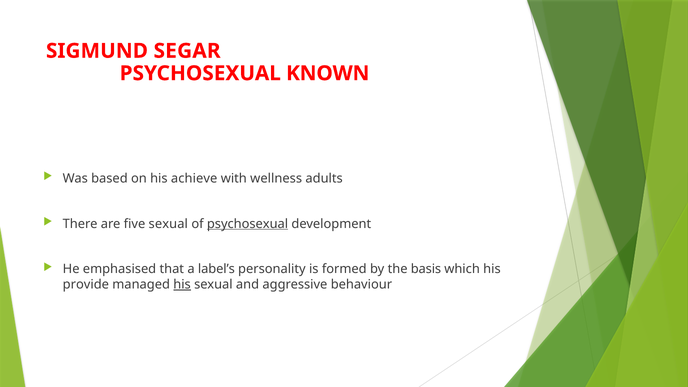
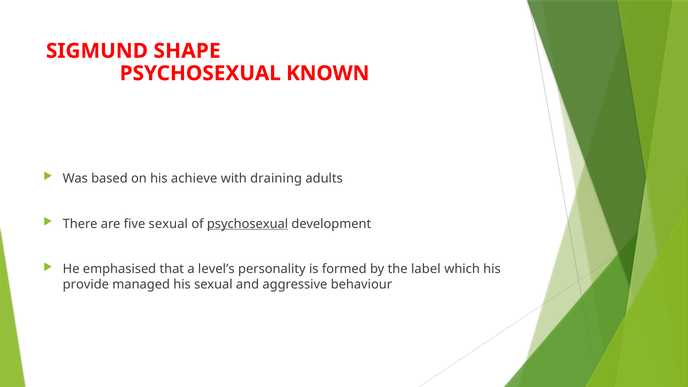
SEGAR: SEGAR -> SHAPE (187, 51)
wellness: wellness -> draining (276, 178)
label’s: label’s -> level’s (216, 269)
basis: basis -> label (426, 269)
his underline: present -> none (182, 285)
